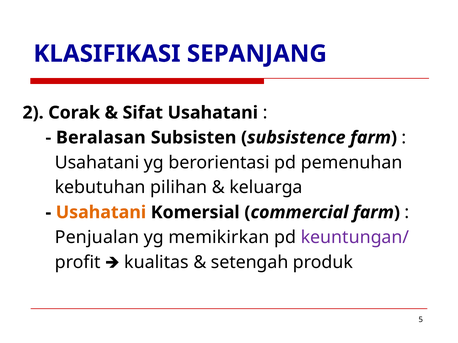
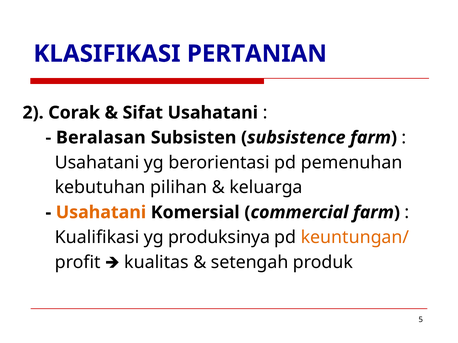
SEPANJANG: SEPANJANG -> PERTANIAN (257, 54)
Penjualan: Penjualan -> Kualifikasi (97, 238)
memikirkan: memikirkan -> produksinya (219, 238)
keuntungan/ colour: purple -> orange (355, 238)
